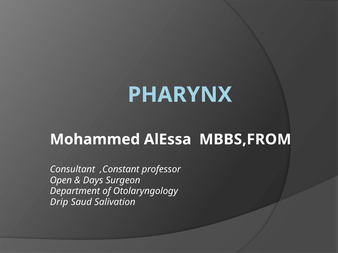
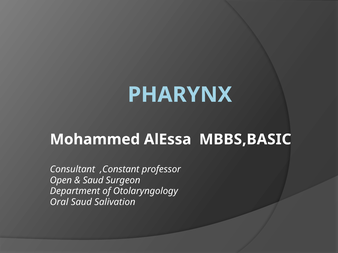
MBBS,FROM: MBBS,FROM -> MBBS,BASIC (245, 140)
Days: Days -> Saud (93, 181)
Drip: Drip -> Oral (59, 202)
